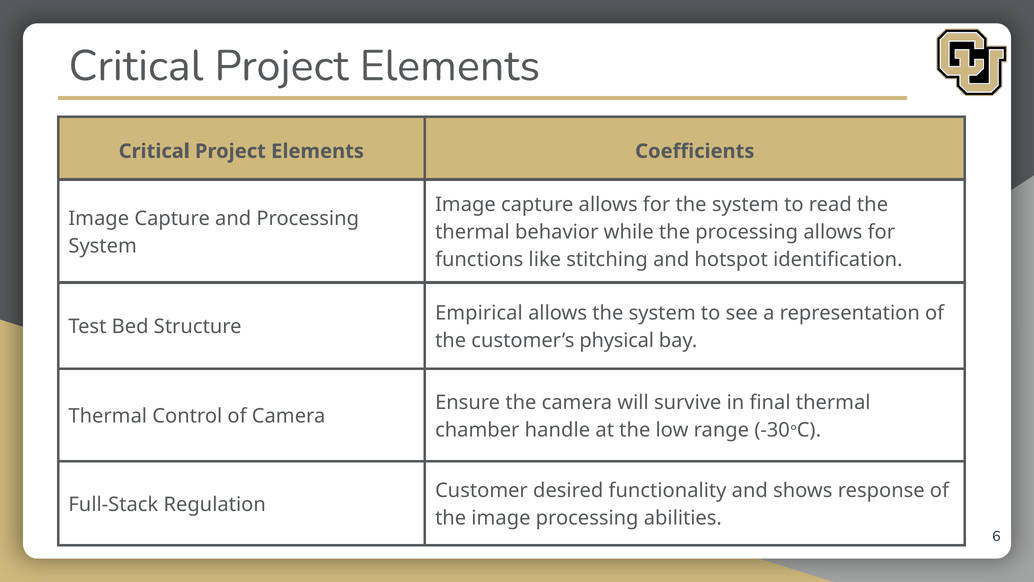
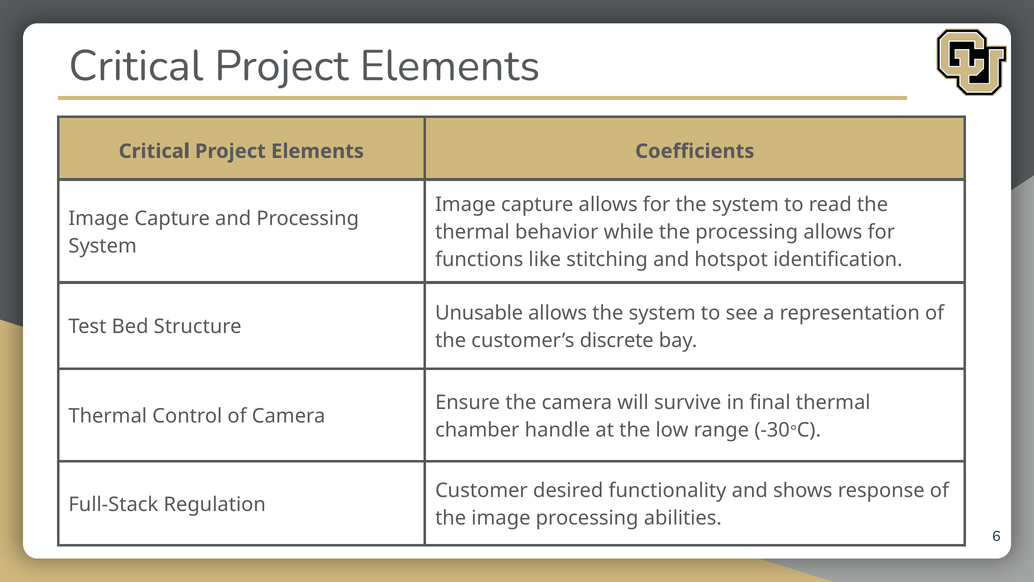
Empirical: Empirical -> Unusable (479, 313)
physical: physical -> discrete (617, 340)
